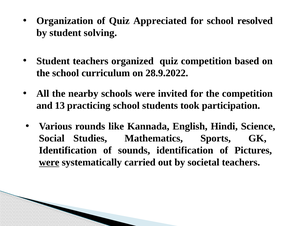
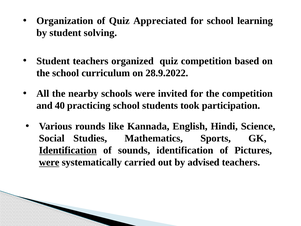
resolved: resolved -> learning (255, 21)
13: 13 -> 40 (60, 106)
Identification underline: none -> present (68, 150)
societal: societal -> advised (204, 162)
